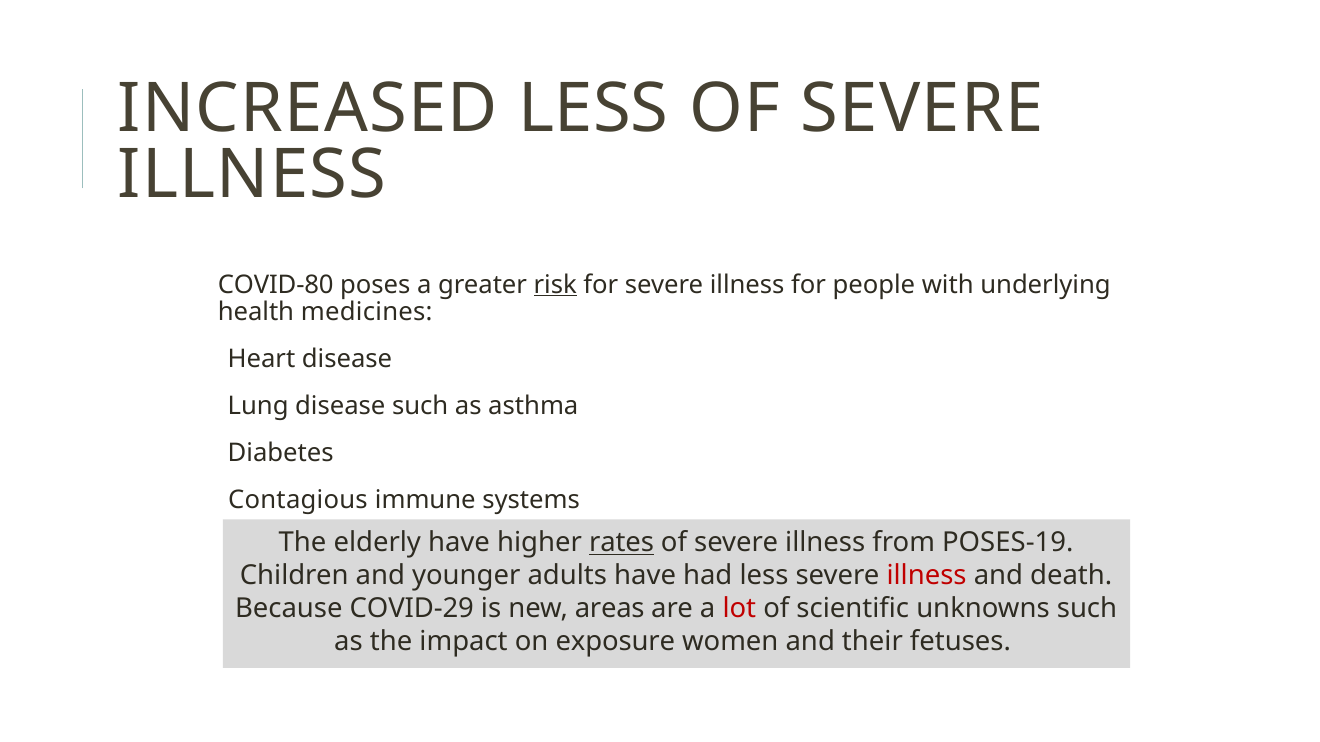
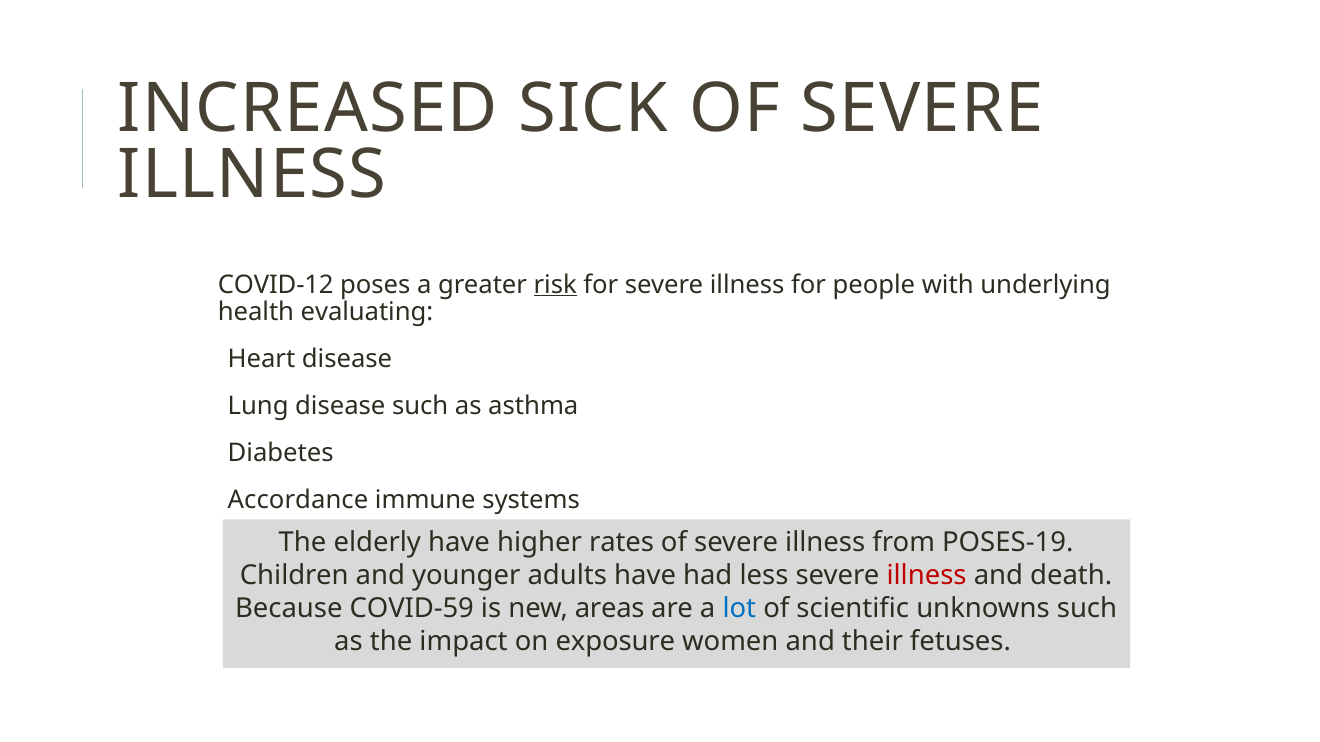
INCREASED LESS: LESS -> SICK (593, 109)
COVID-80: COVID-80 -> COVID-12 (276, 285)
medicines: medicines -> evaluating (367, 313)
Contagious: Contagious -> Accordance (298, 500)
rates underline: present -> none (622, 543)
COVID-29: COVID-29 -> COVID-59 (412, 609)
lot colour: red -> blue (739, 609)
